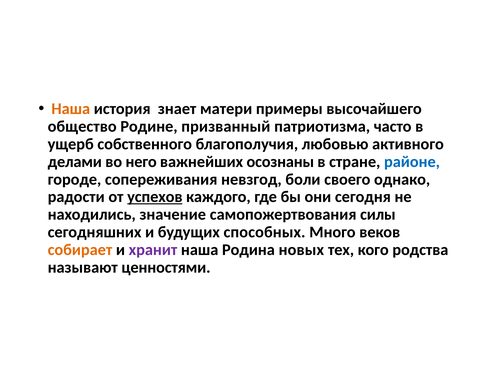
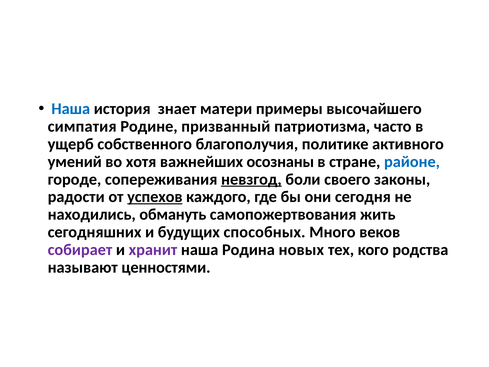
Наша colour: orange -> blue (71, 109)
общество: общество -> симпатия (82, 126)
любовью: любовью -> политике (335, 144)
делами: делами -> умений (75, 162)
него: него -> хотя (141, 162)
невзгод underline: none -> present (251, 179)
однако: однако -> законы (402, 179)
значение: значение -> обмануть (173, 214)
силы: силы -> жить (378, 214)
собирает colour: orange -> purple (80, 250)
